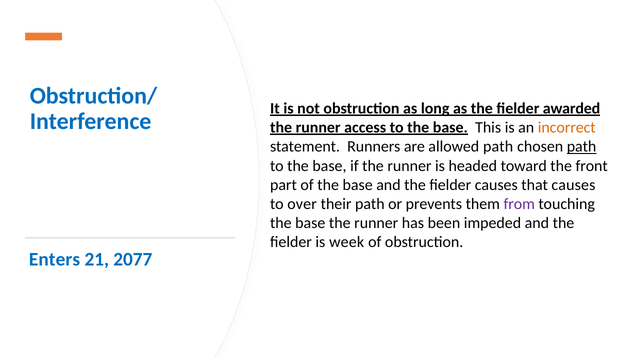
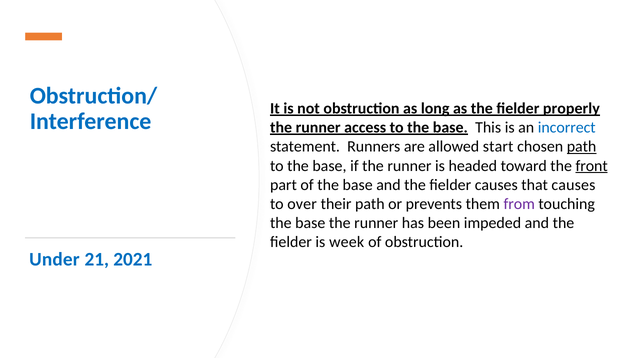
awarded: awarded -> properly (571, 109)
incorrect colour: orange -> blue (567, 128)
allowed path: path -> start (498, 147)
front underline: none -> present (592, 166)
Enters: Enters -> Under (54, 260)
2077: 2077 -> 2021 (133, 260)
